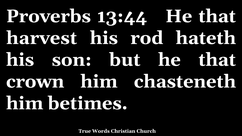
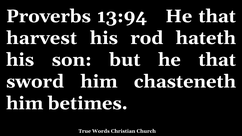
13:44: 13:44 -> 13:94 (122, 16)
crown: crown -> sword (35, 82)
